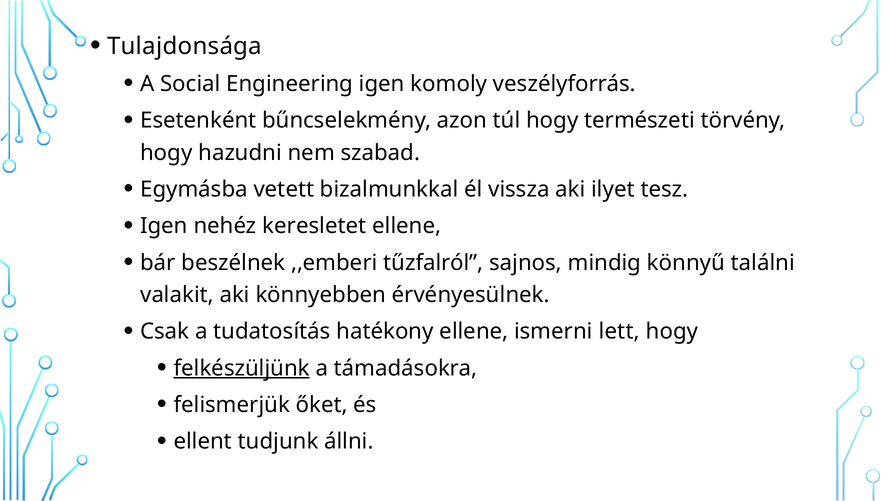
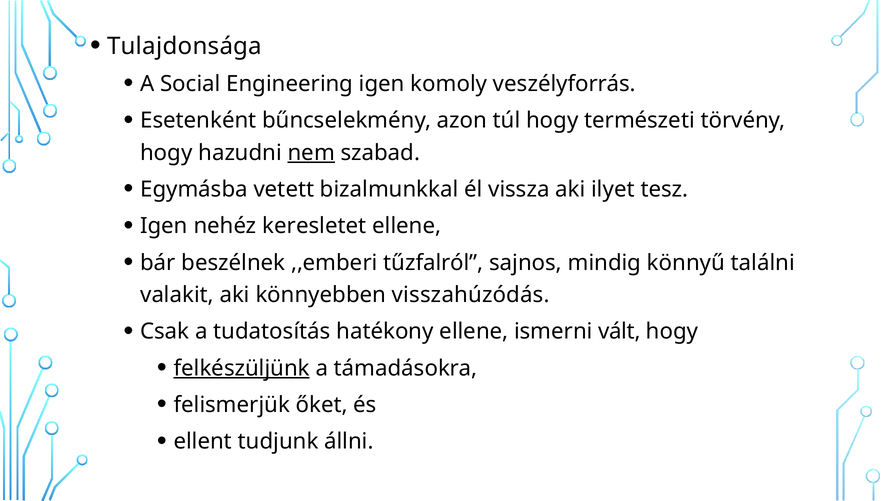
nem underline: none -> present (311, 153)
érvényesülnek: érvényesülnek -> visszahúzódás (471, 295)
lett: lett -> vált (619, 332)
